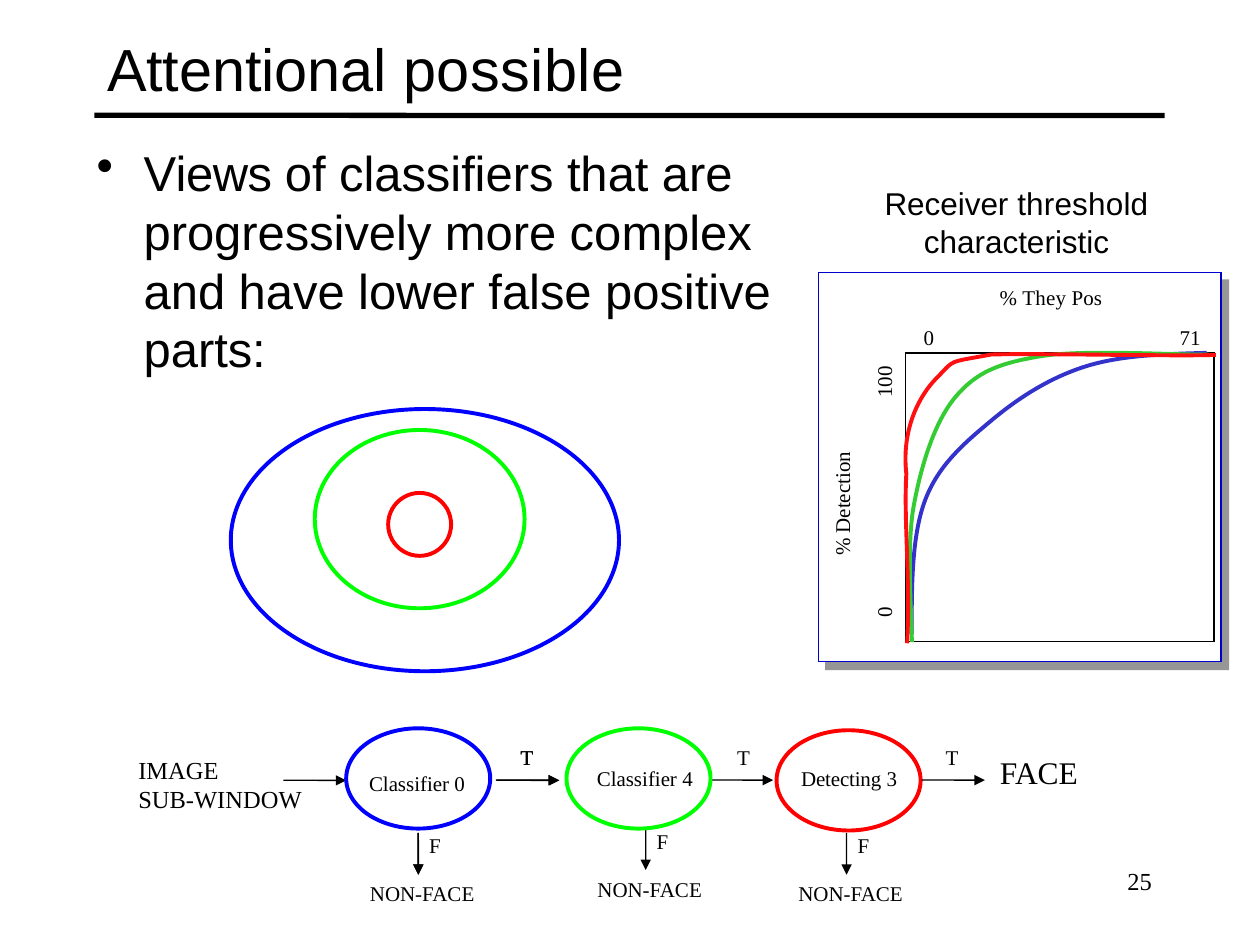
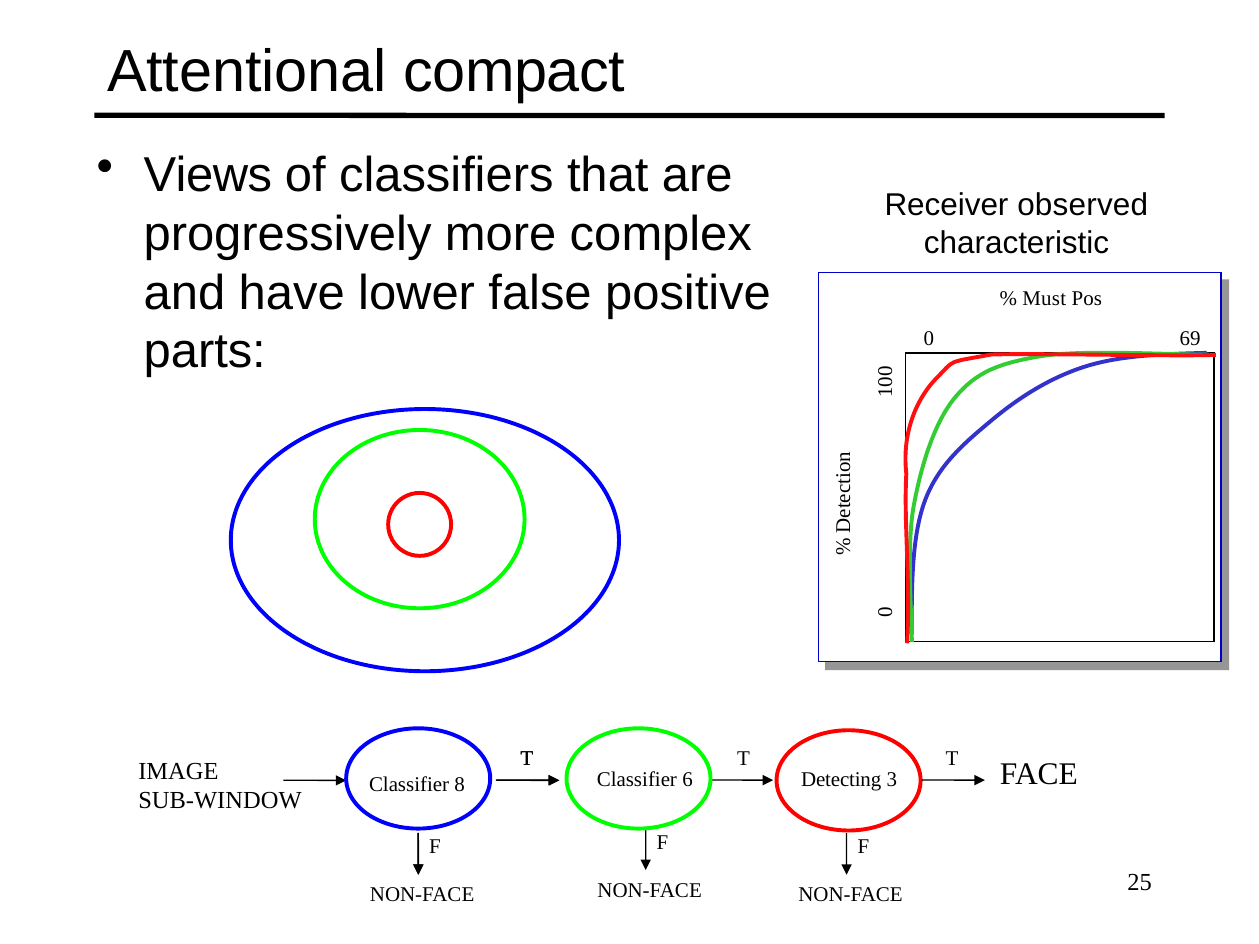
possible: possible -> compact (514, 72)
threshold: threshold -> observed (1083, 206)
They: They -> Must (1044, 299)
71: 71 -> 69 (1190, 339)
4: 4 -> 6 (688, 780)
Classifier 0: 0 -> 8 (460, 784)
